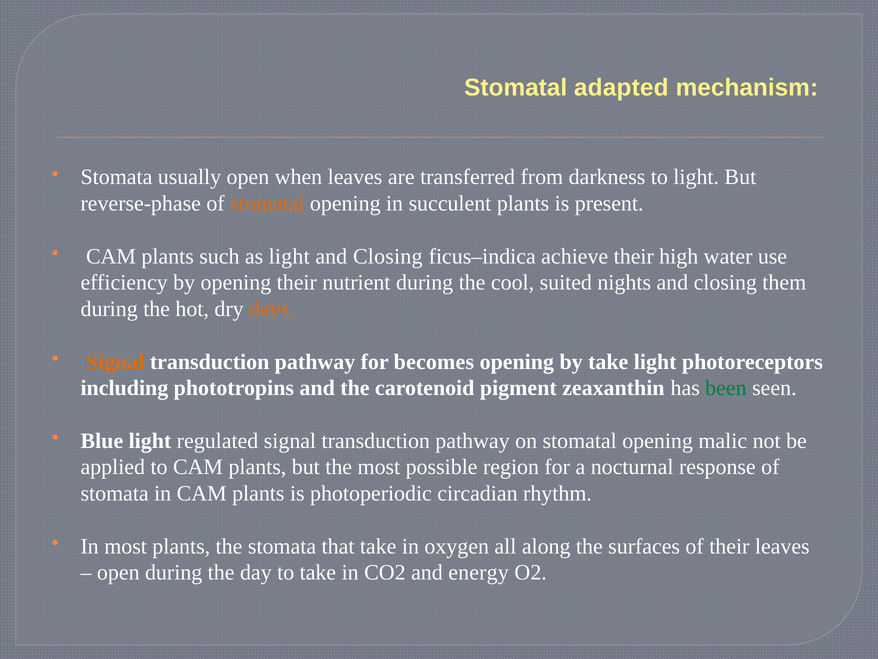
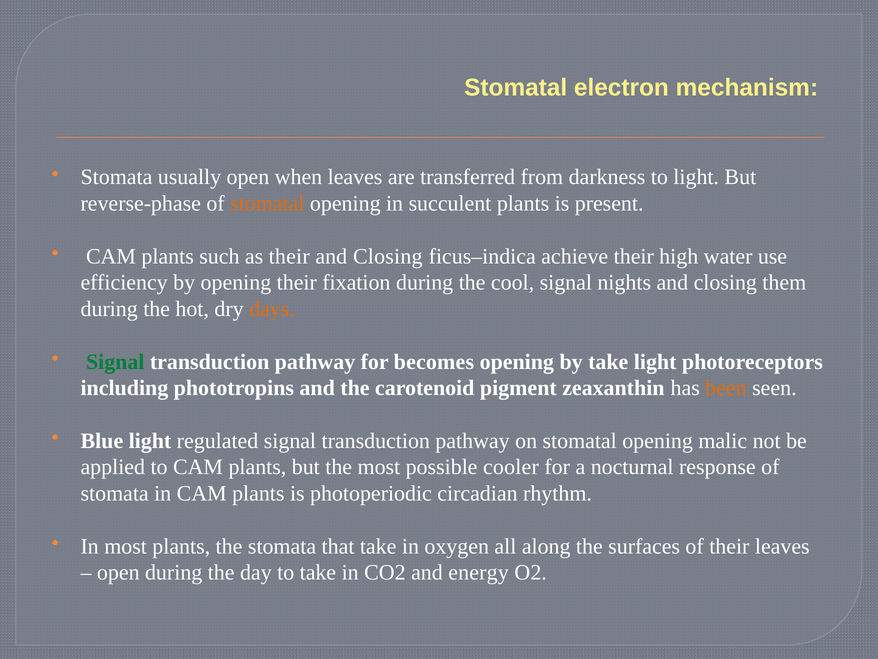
adapted: adapted -> electron (621, 87)
as light: light -> their (289, 256)
nutrient: nutrient -> fixation (356, 282)
cool suited: suited -> signal (566, 282)
Signal colour: orange -> green (115, 361)
been colour: green -> orange (726, 388)
region: region -> cooler (511, 467)
